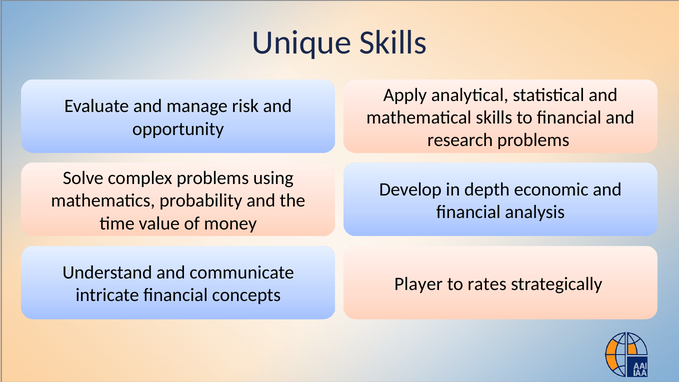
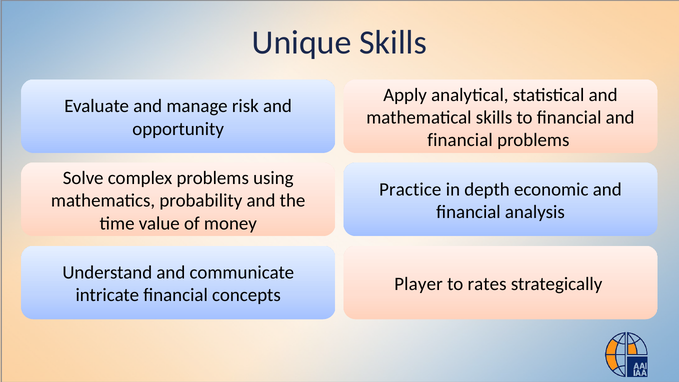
research: research -> financial (460, 140)
Develop: Develop -> Practice (410, 189)
